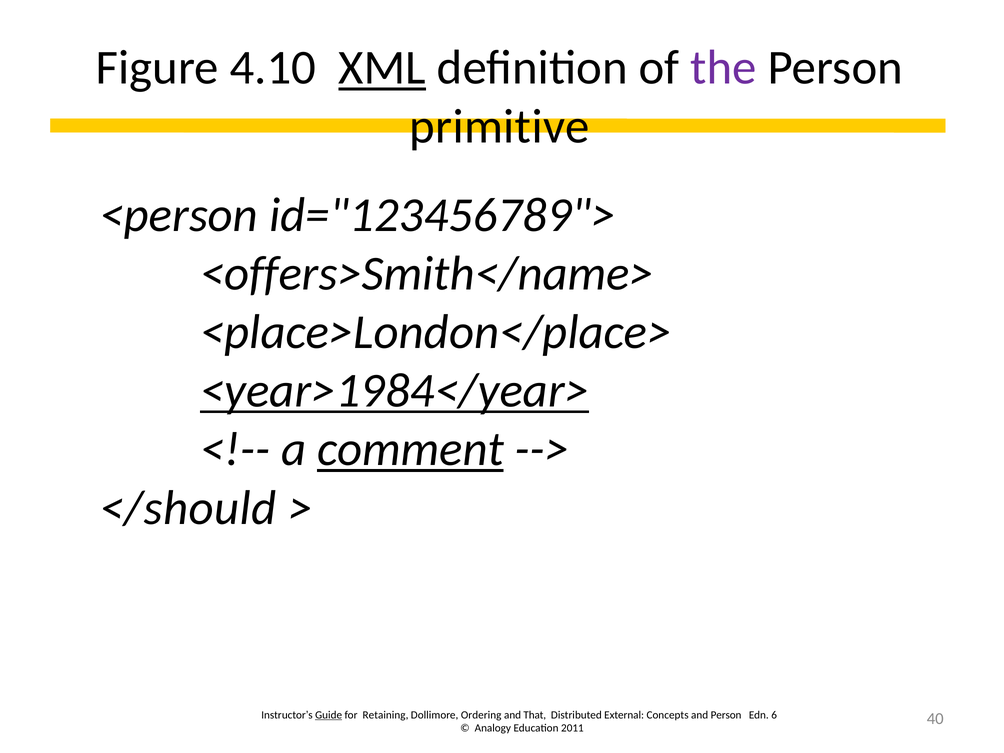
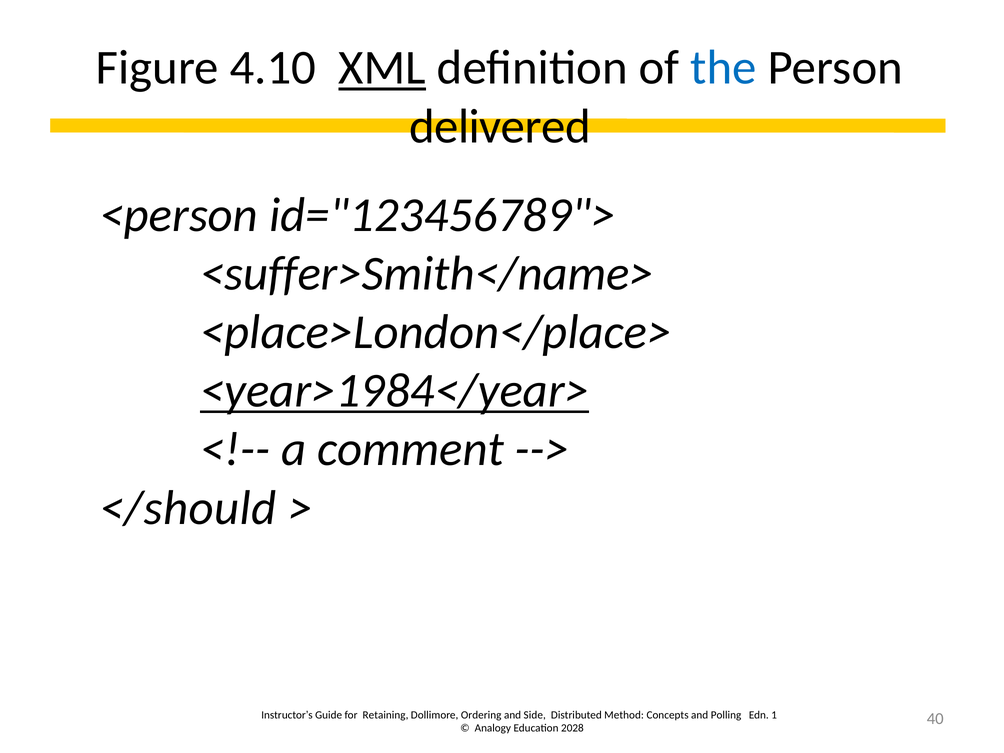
the colour: purple -> blue (724, 68)
primitive: primitive -> delivered (500, 126)
<offers>Smith</name>: <offers>Smith</name> -> <suffer>Smith</name> (427, 274)
comment underline: present -> none (411, 449)
Guide underline: present -> none (329, 715)
That: That -> Side (535, 715)
External: External -> Method (624, 715)
and Person: Person -> Polling (726, 715)
6: 6 -> 1 (774, 715)
2011: 2011 -> 2028 (572, 728)
